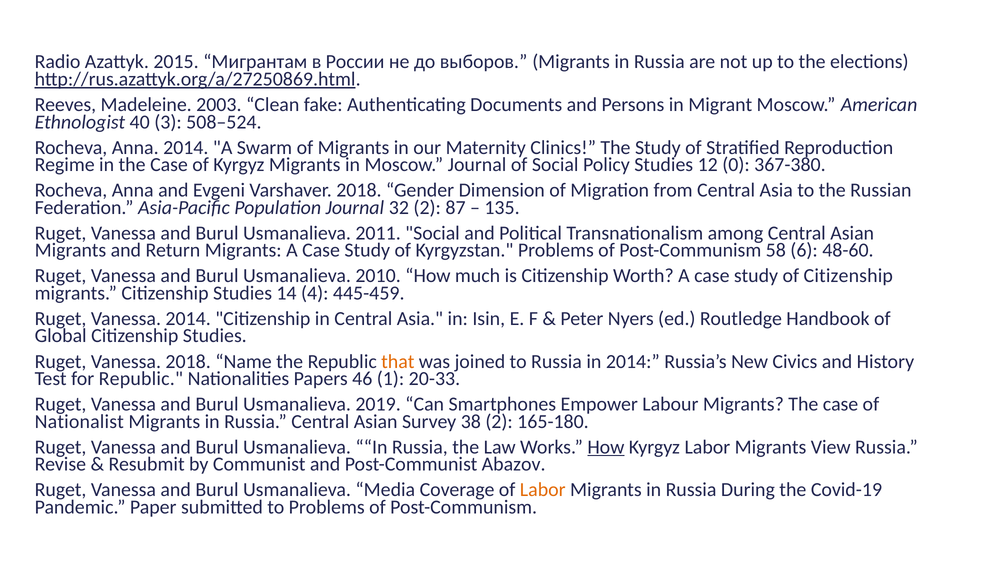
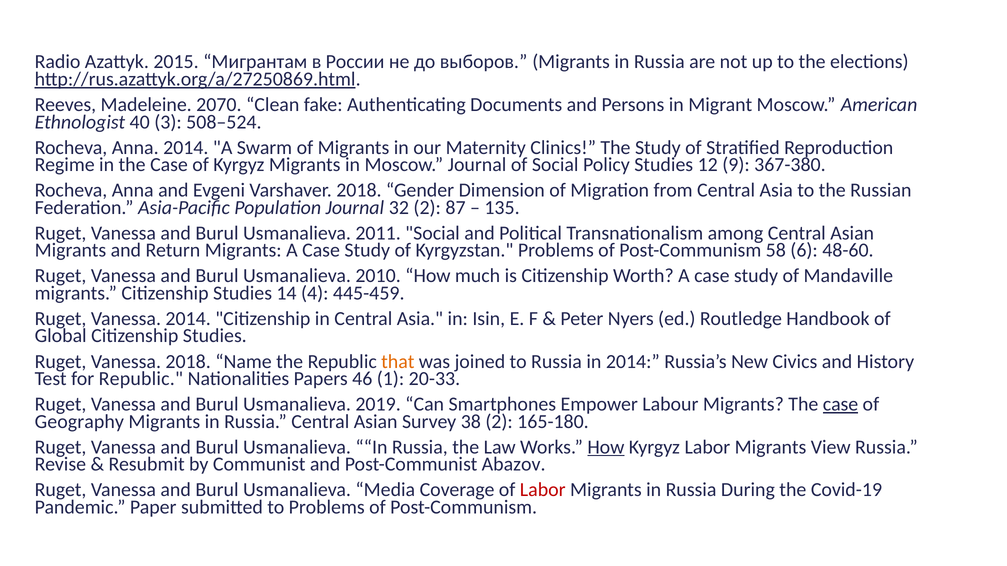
2003: 2003 -> 2070 (219, 105)
0: 0 -> 9 (736, 165)
of Citizenship: Citizenship -> Mandaville (848, 276)
case underline: none -> present (841, 405)
Nationalist: Nationalist -> Geography (79, 422)
Labor colour: orange -> red (543, 490)
